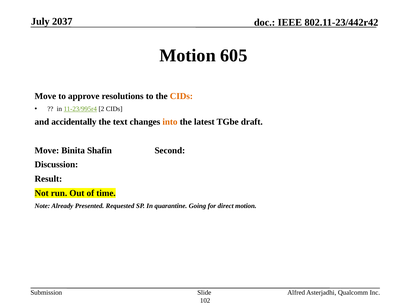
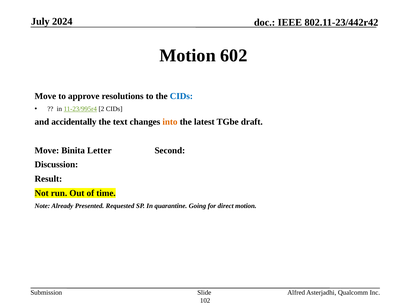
2037: 2037 -> 2024 (62, 22)
605: 605 -> 602 (234, 55)
CIDs colour: orange -> blue (181, 96)
Shafin: Shafin -> Letter (99, 151)
